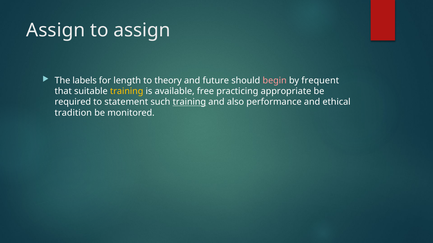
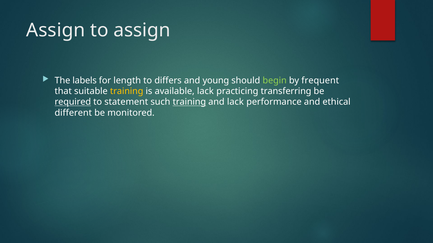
theory: theory -> differs (168, 81)
future: future -> young (216, 81)
begin colour: pink -> light green (275, 81)
available free: free -> lack (205, 91)
appropriate: appropriate -> transferring (286, 91)
required underline: none -> present (73, 102)
and also: also -> lack (235, 102)
tradition: tradition -> different (73, 113)
